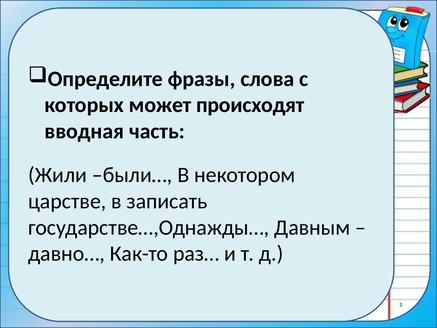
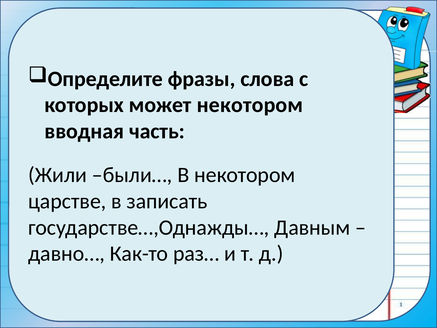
может происходят: происходят -> некотором (250, 105)
